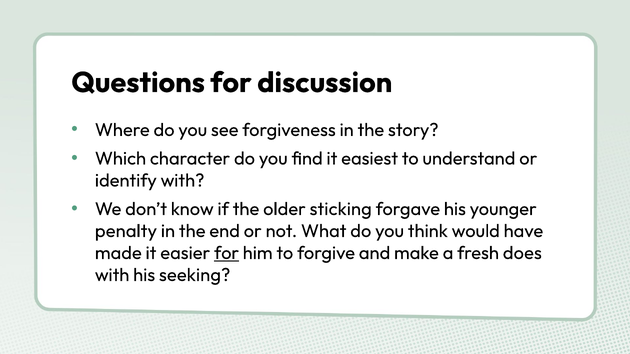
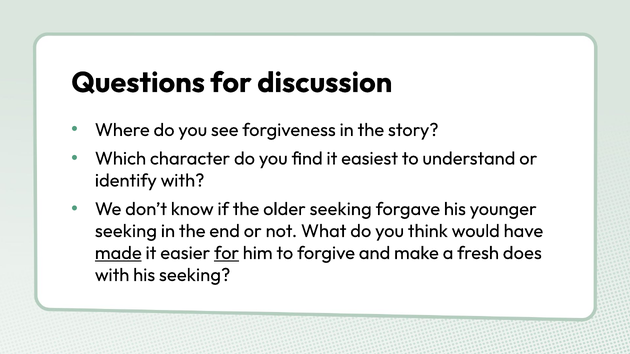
older sticking: sticking -> seeking (341, 209)
penalty: penalty -> seeking (126, 231)
made underline: none -> present (118, 253)
